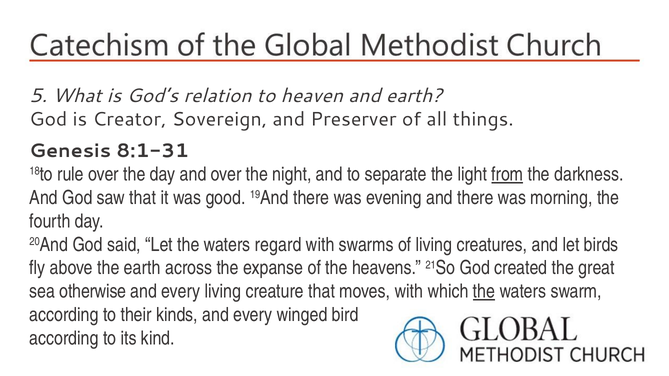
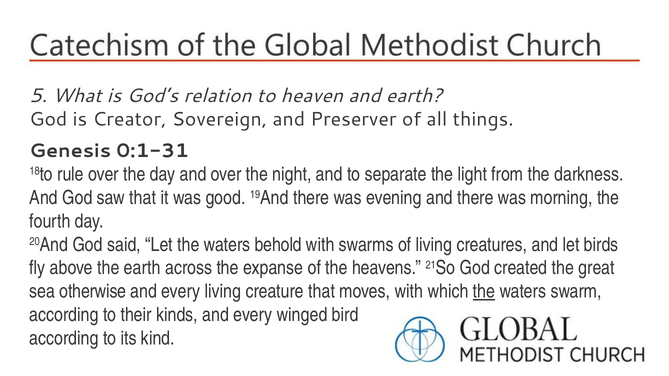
8:1-31: 8:1-31 -> 0:1-31 (153, 151)
from underline: present -> none (507, 175)
regard: regard -> behold (278, 245)
